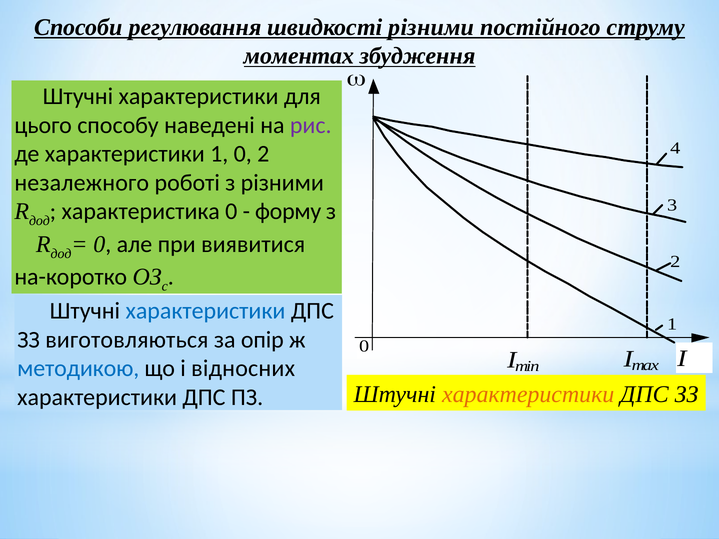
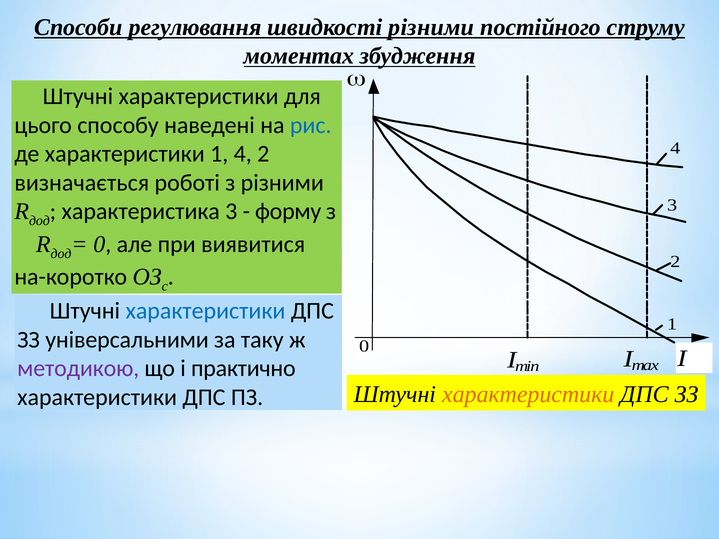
рис colour: purple -> blue (311, 125)
характеристики 1 0: 0 -> 4 (243, 154)
незалежного: незалежного -> визначається (82, 183)
характеристика 0: 0 -> 3 (231, 212)
виготовляються: виготовляються -> універсальними (127, 340)
опір: опір -> таку (262, 340)
методикою colour: blue -> purple (78, 369)
відносних: відносних -> практично (243, 369)
